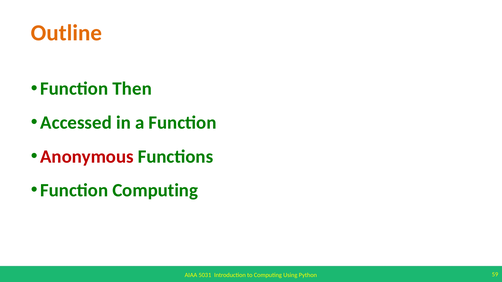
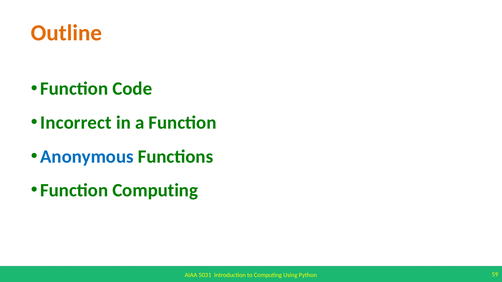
Then: Then -> Code (132, 89)
Accessed: Accessed -> Incorrect (76, 123)
Anonymous colour: red -> blue (87, 157)
